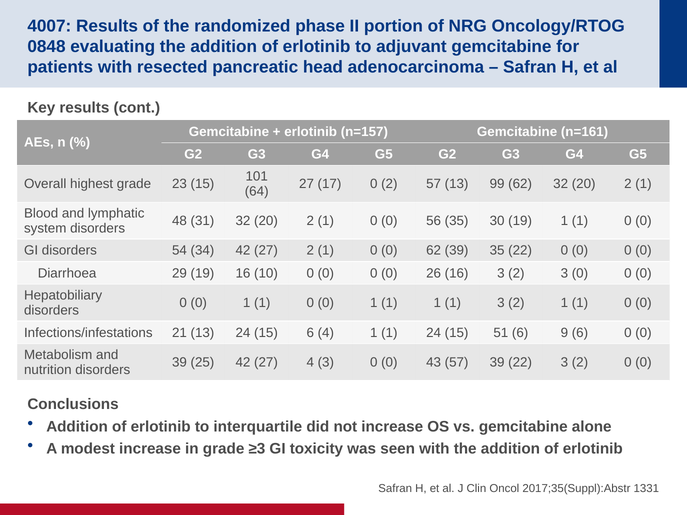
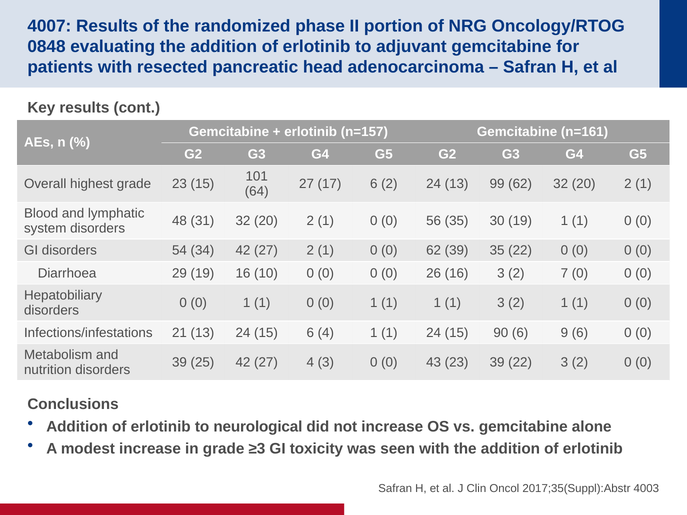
17 0: 0 -> 6 (374, 184)
2 57: 57 -> 24 (434, 184)
2 3: 3 -> 7 (564, 273)
51: 51 -> 90 (501, 333)
43 57: 57 -> 23 (457, 363)
interquartile: interquartile -> neurological (258, 427)
1331: 1331 -> 4003 (646, 489)
